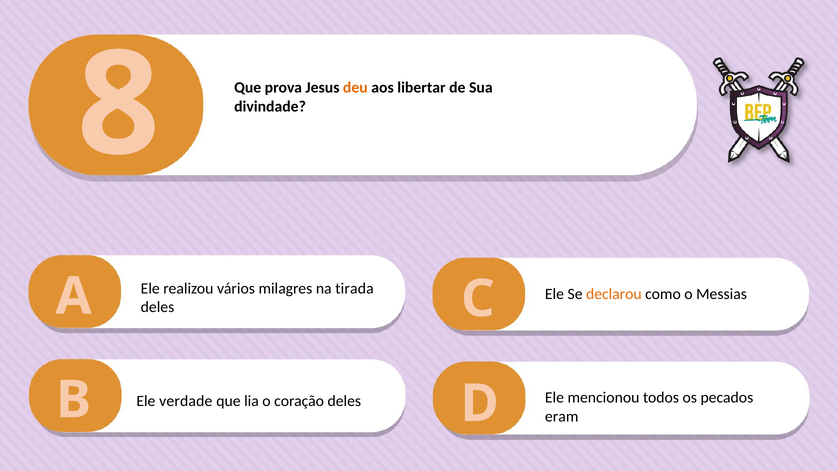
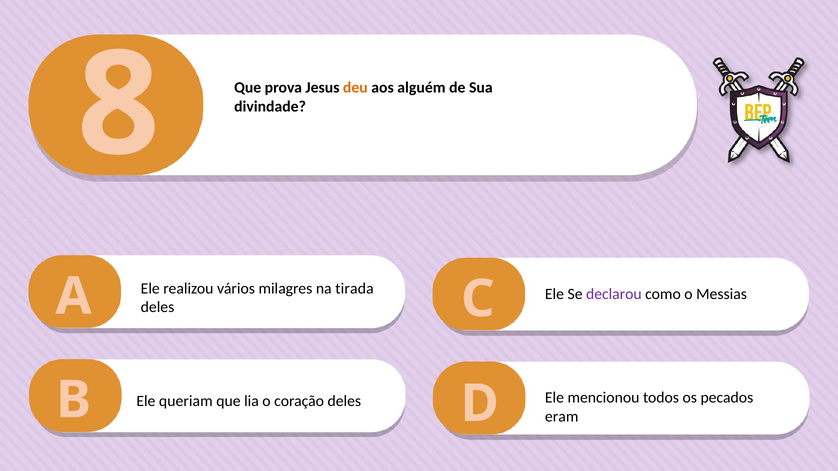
libertar: libertar -> alguém (421, 88)
declarou colour: orange -> purple (614, 294)
verdade: verdade -> queriam (186, 402)
